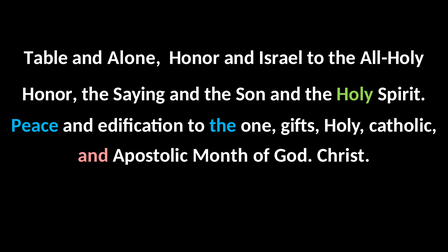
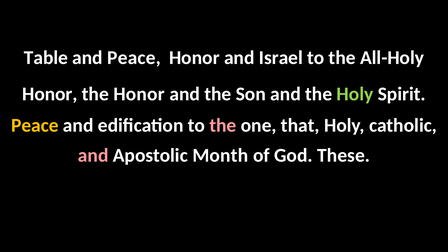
and Alone: Alone -> Peace (134, 58)
the Saying: Saying -> Honor (139, 94)
Peace colour: light blue -> yellow (35, 125)
the colour: light blue -> pink (223, 125)
gifts: gifts -> that (300, 125)
Christ: Christ -> These (344, 155)
